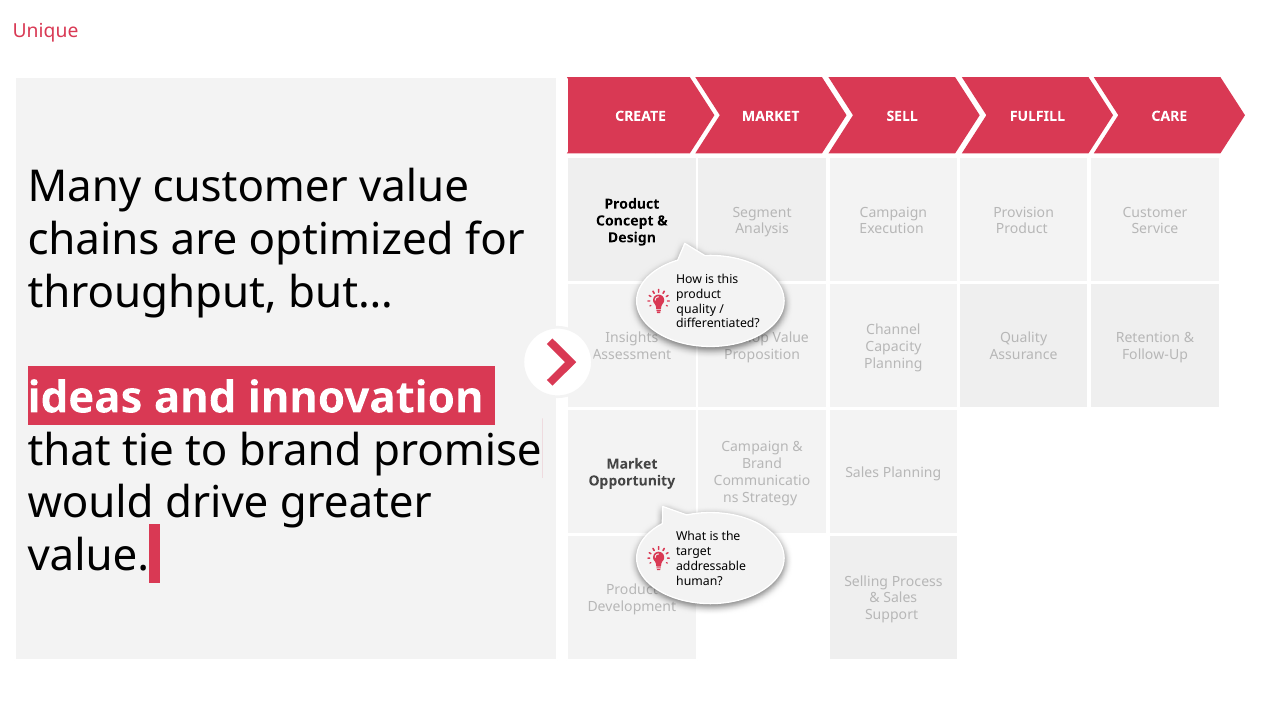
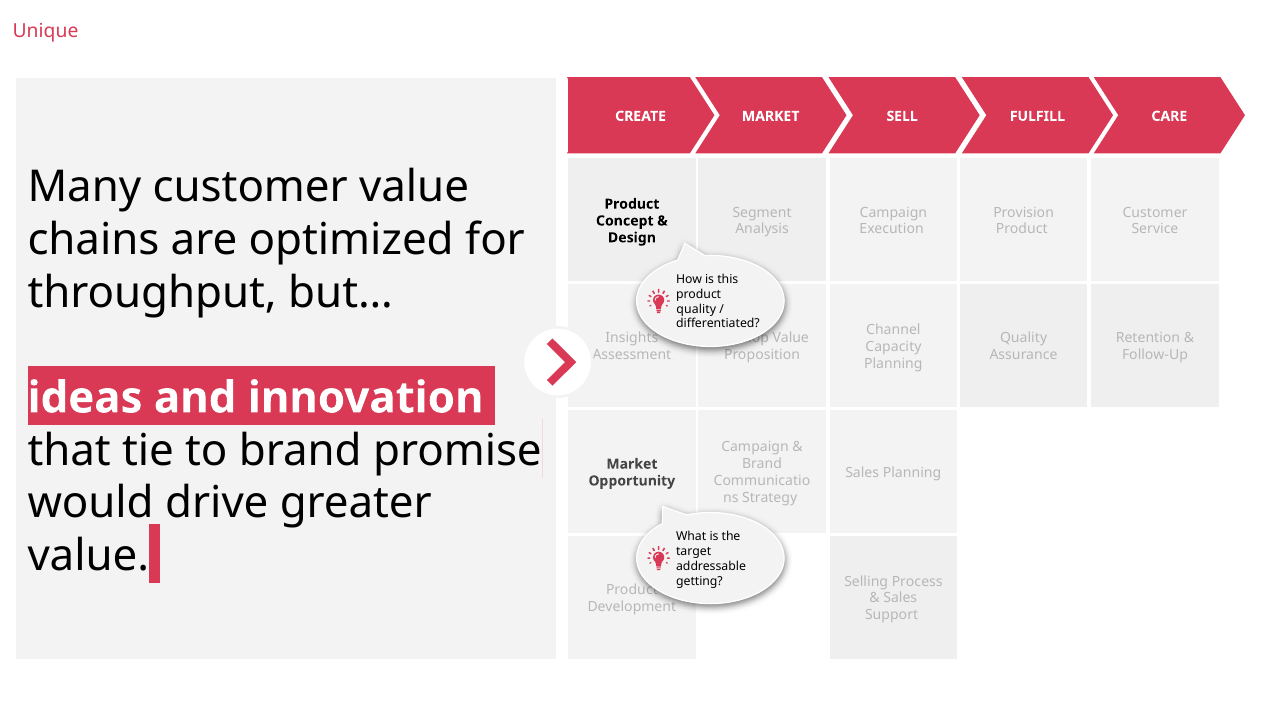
human: human -> getting (699, 581)
